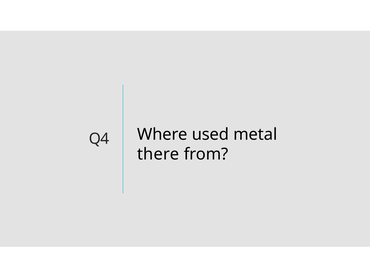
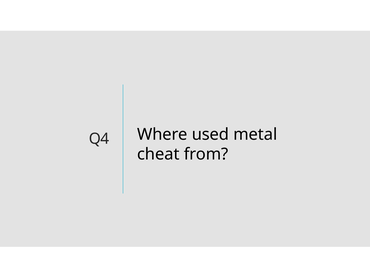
there: there -> cheat (158, 154)
